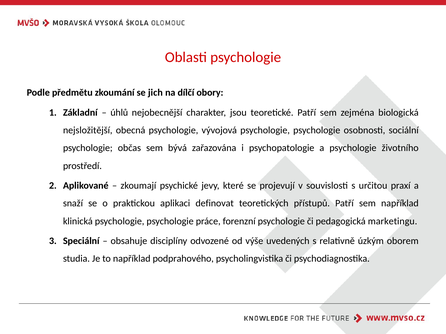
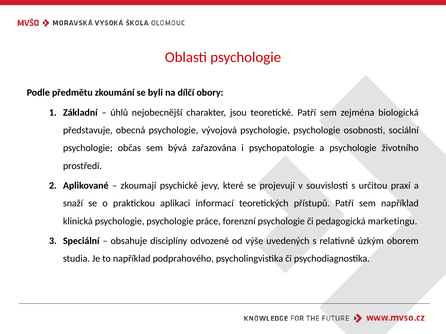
jich: jich -> byli (155, 93)
nejsložitější: nejsložitější -> představuje (88, 130)
definovat: definovat -> informací (215, 204)
